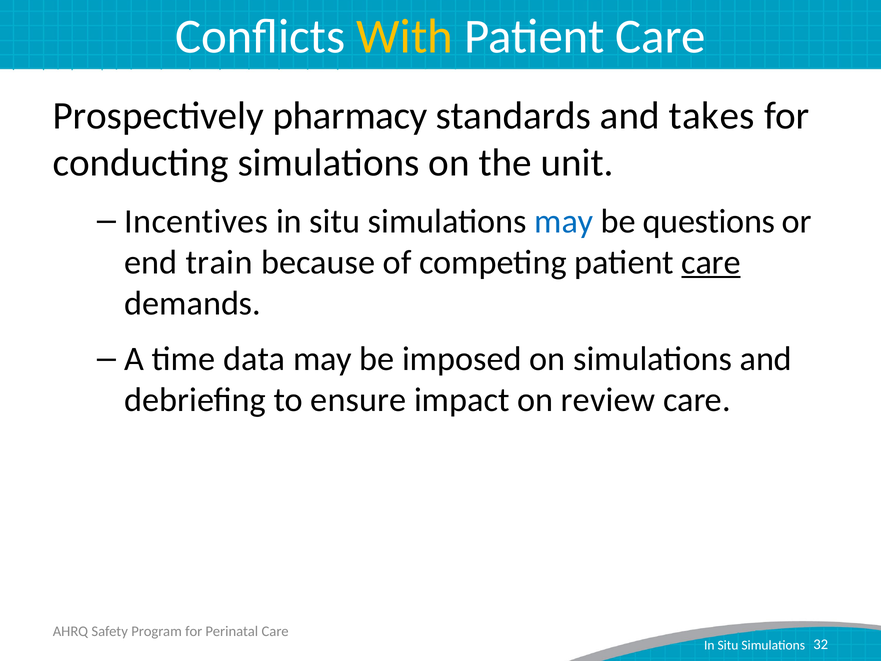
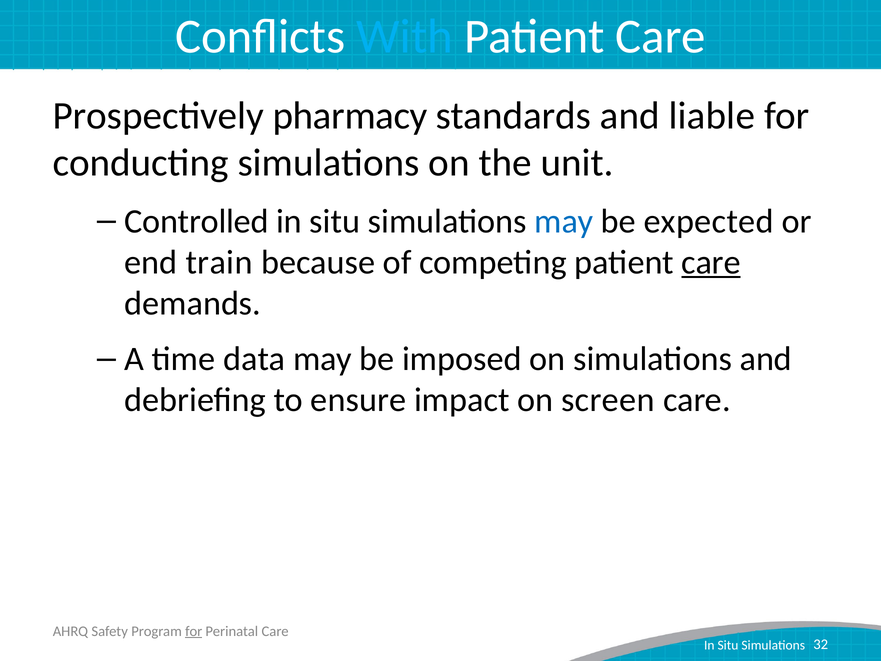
With colour: yellow -> light blue (405, 36)
takes: takes -> liable (712, 116)
Incentives: Incentives -> Controlled (197, 221)
questions: questions -> expected (709, 221)
review: review -> screen (608, 400)
for underline: none -> present (194, 631)
